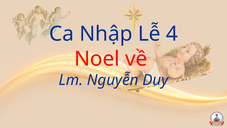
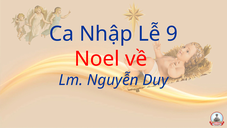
4: 4 -> 9 (172, 34)
